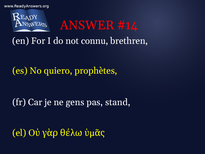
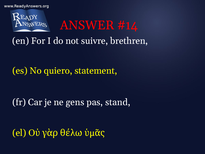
connu: connu -> suivre (95, 41)
prophètes: prophètes -> statement (96, 71)
